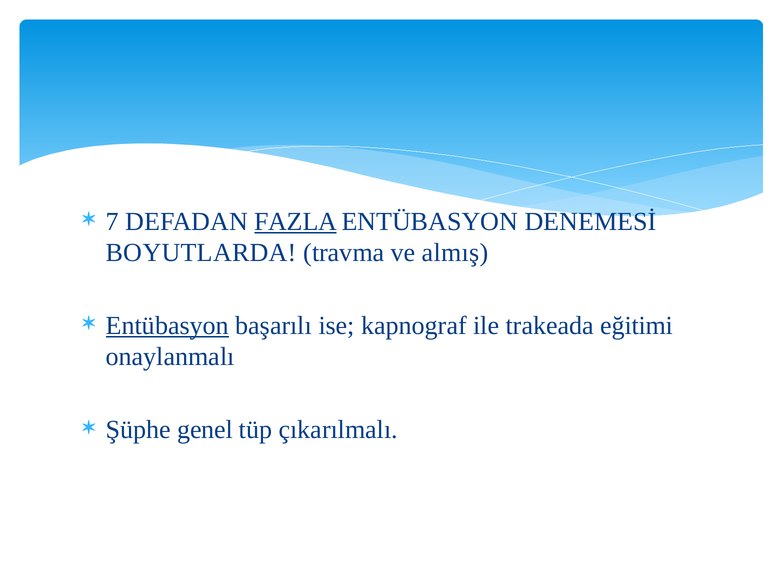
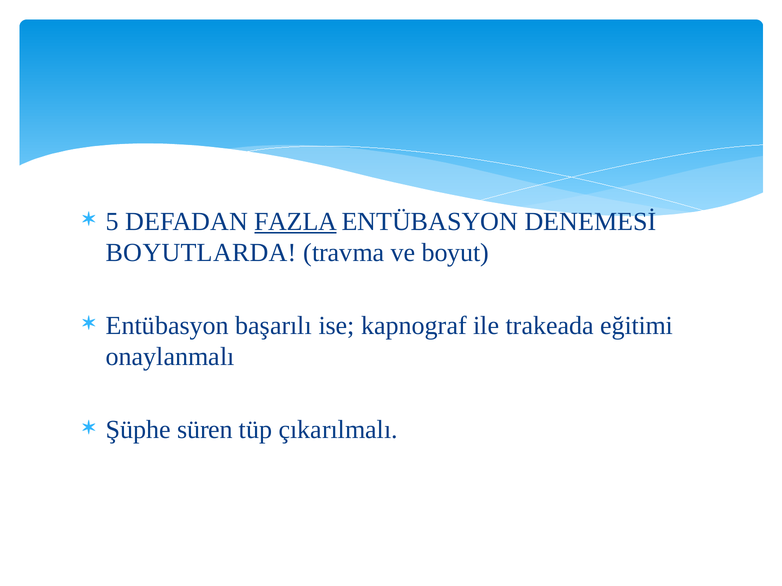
7: 7 -> 5 (112, 222)
almış: almış -> boyut (455, 253)
Entübasyon underline: present -> none (167, 326)
genel: genel -> süren (205, 430)
